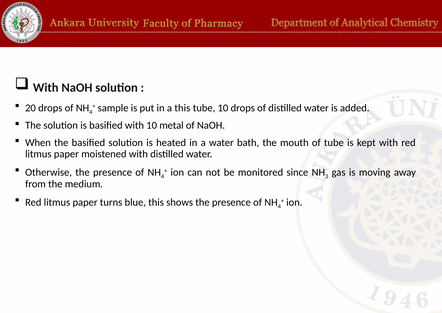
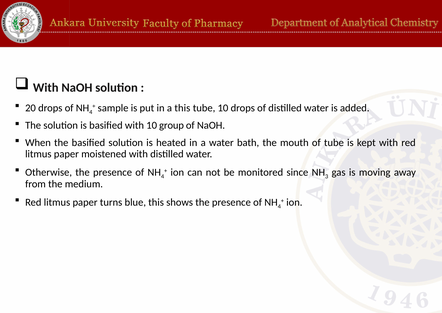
metal: metal -> group (172, 125)
